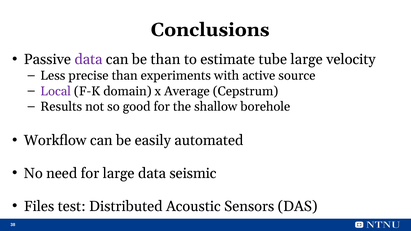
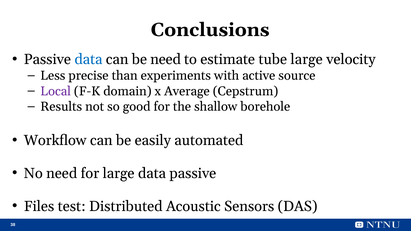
data colour: purple -> blue (88, 59)
be than: than -> need (166, 59)
data seismic: seismic -> passive (193, 173)
